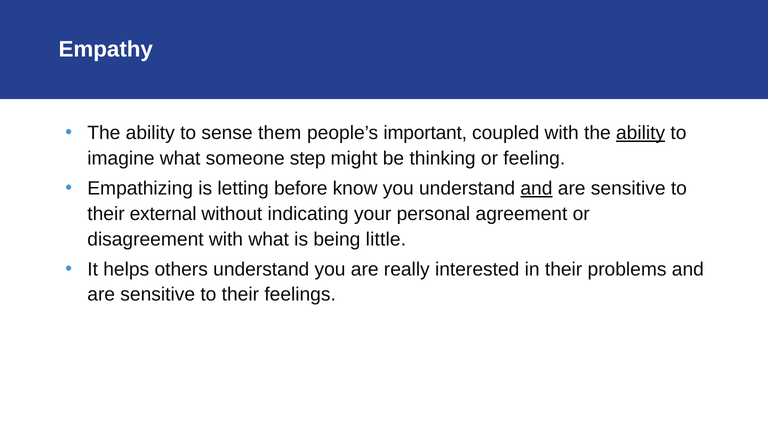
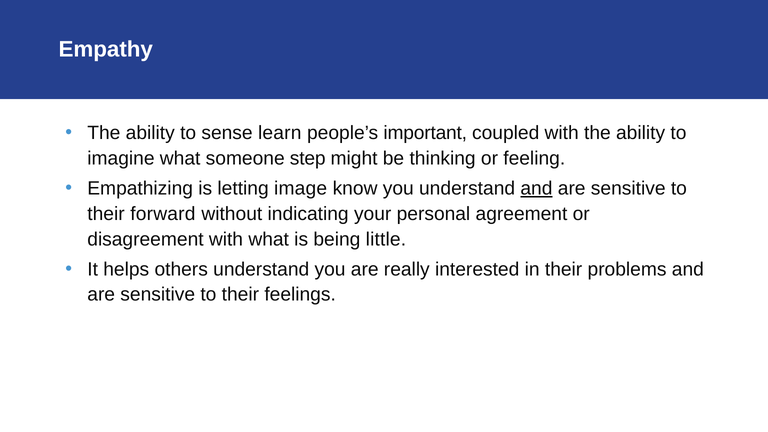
them: them -> learn (280, 133)
ability underline: present -> none (641, 133)
before: before -> image (301, 189)
external: external -> forward (163, 214)
